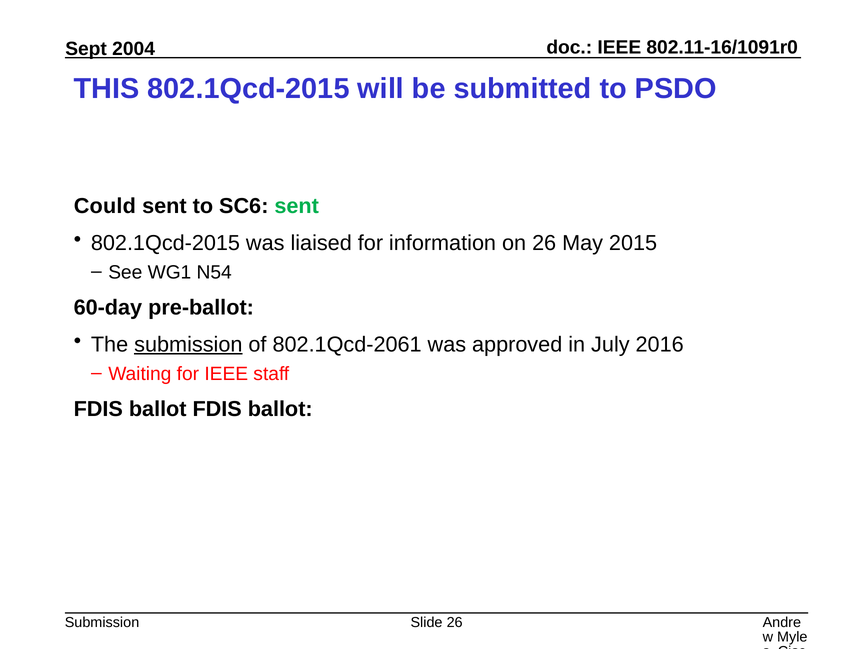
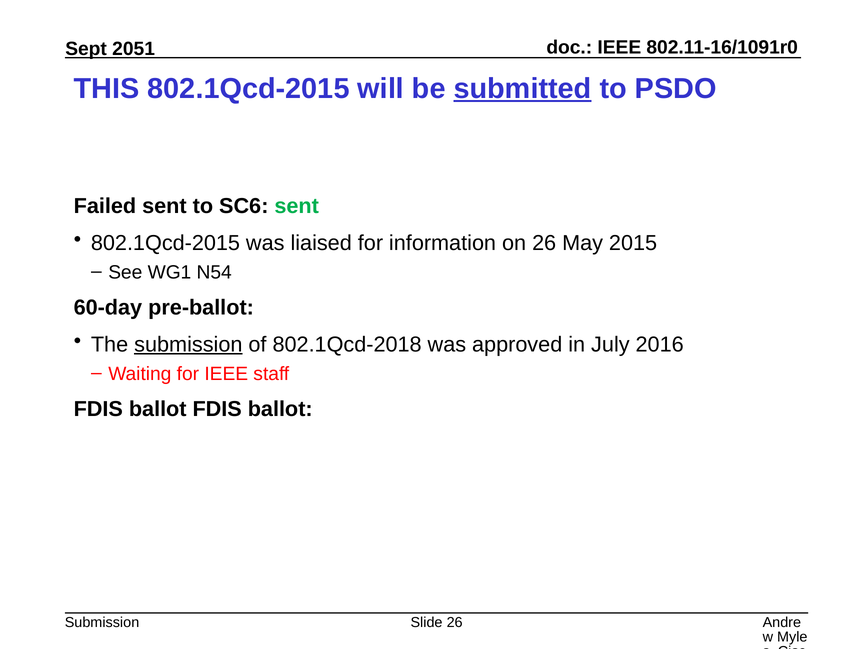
2004: 2004 -> 2051 (134, 49)
submitted underline: none -> present (523, 89)
Could: Could -> Failed (105, 206)
802.1Qcd-2061: 802.1Qcd-2061 -> 802.1Qcd-2018 (347, 345)
